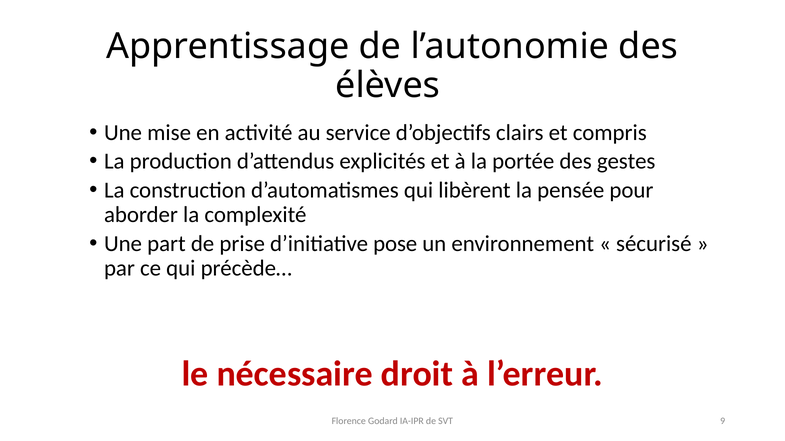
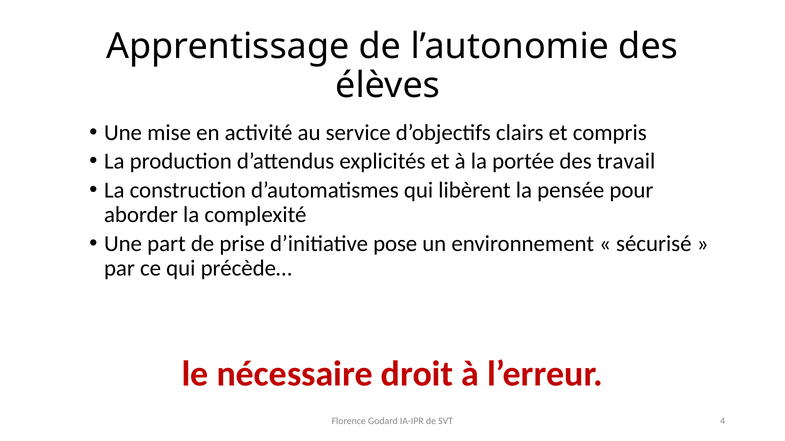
gestes: gestes -> travail (626, 162)
9: 9 -> 4 (723, 422)
